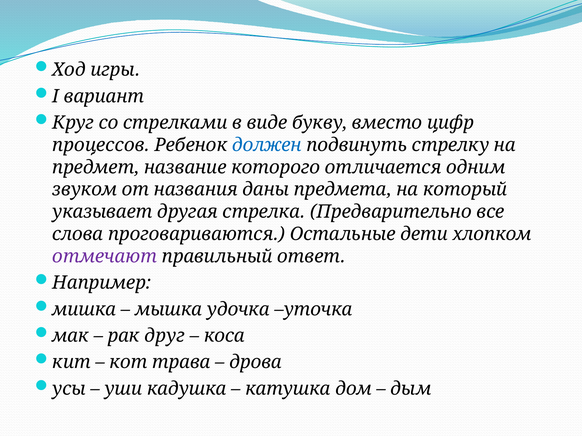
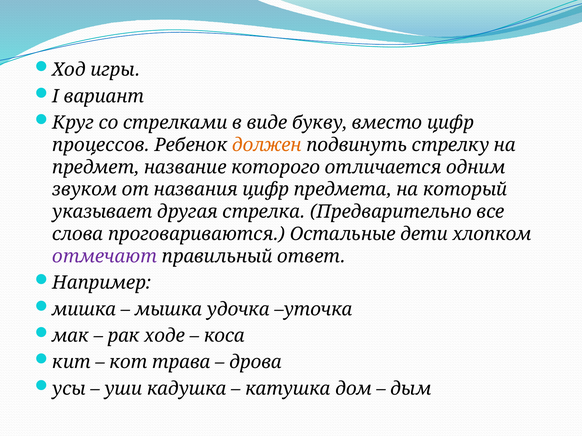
должен colour: blue -> orange (267, 145)
названия даны: даны -> цифр (266, 190)
друг: друг -> ходе (165, 336)
